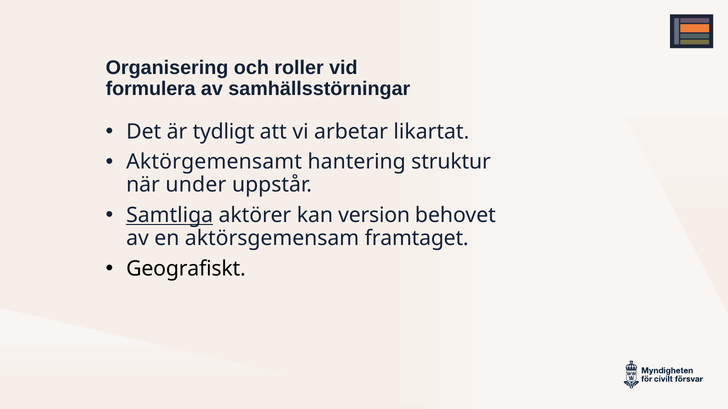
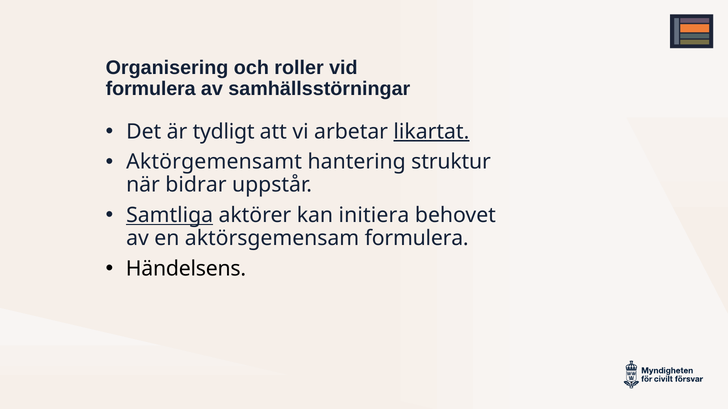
likartat underline: none -> present (431, 132)
under: under -> bidrar (196, 185)
version: version -> initiera (374, 216)
aktörsgemensam framtaget: framtaget -> formulera (417, 238)
Geografiskt: Geografiskt -> Händelsens (186, 269)
